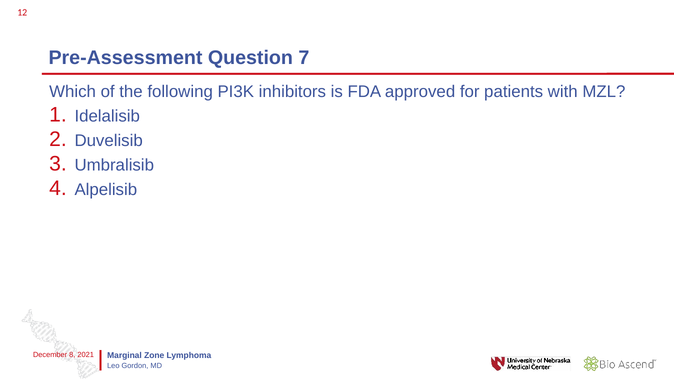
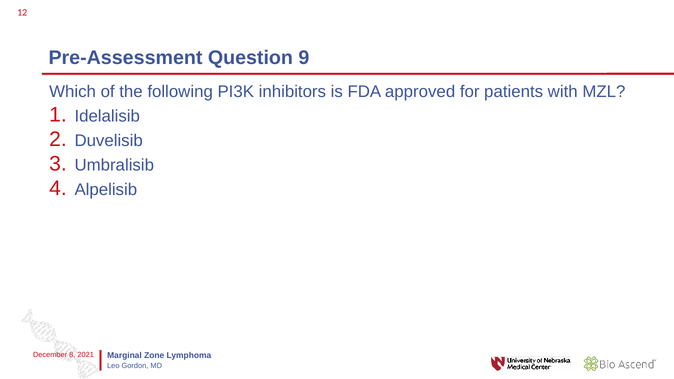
7: 7 -> 9 (304, 58)
